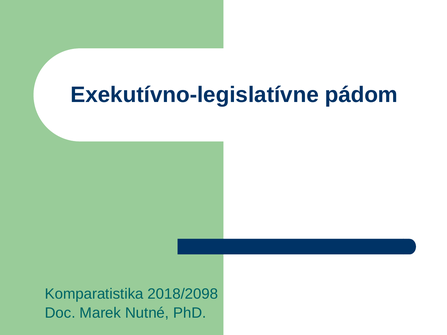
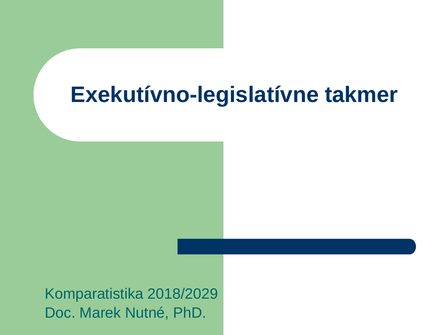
pádom: pádom -> takmer (361, 95)
2018/2098: 2018/2098 -> 2018/2029 (183, 294)
